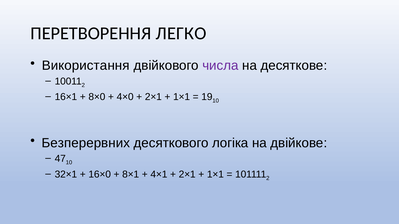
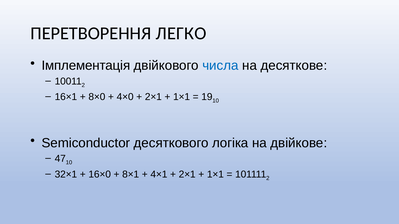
Використання: Використання -> Імплементація (86, 66)
числа colour: purple -> blue (220, 66)
Безперервних: Безперервних -> Semiconductor (86, 143)
